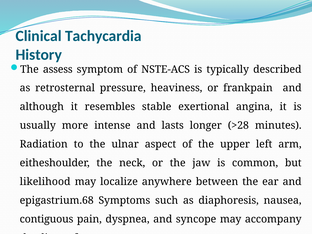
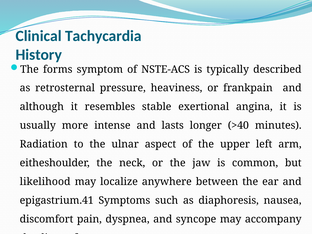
assess: assess -> forms (58, 69)
>28: >28 -> >40 (238, 126)
epigastrium.68: epigastrium.68 -> epigastrium.41 (57, 200)
contiguous: contiguous -> discomfort (47, 219)
